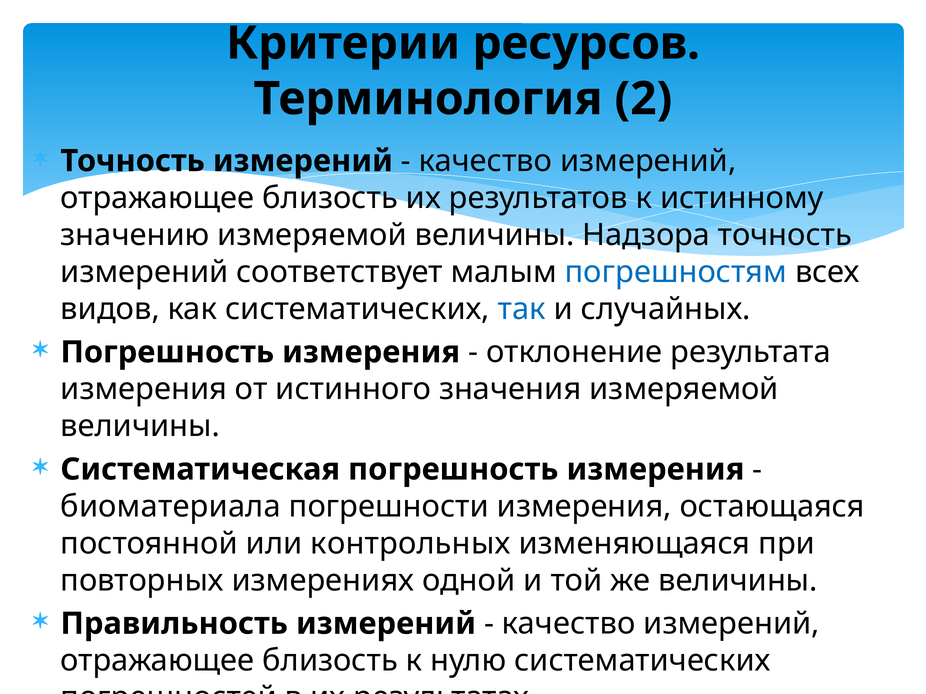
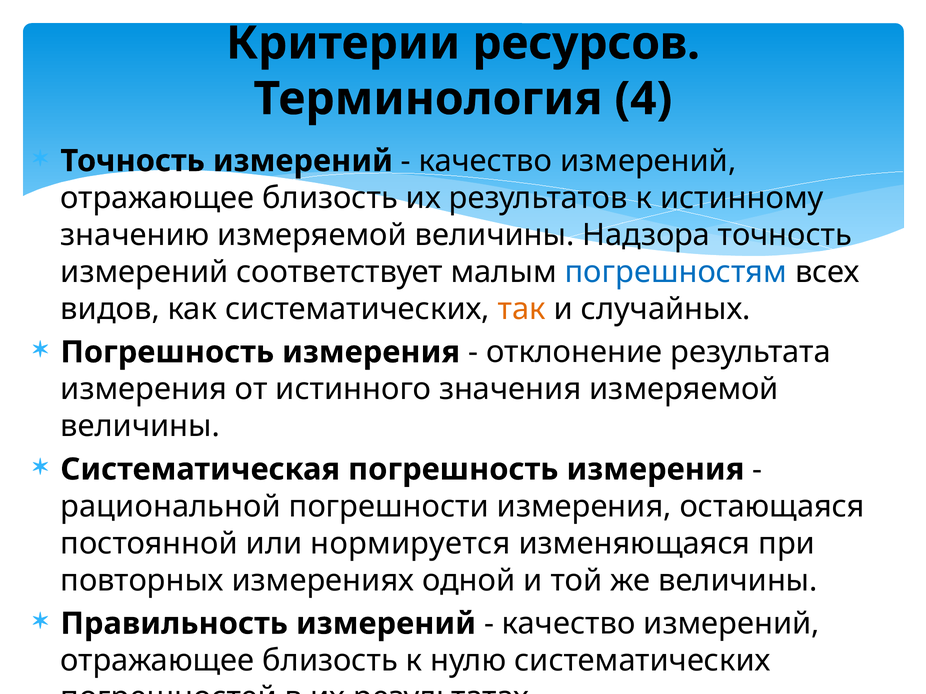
2: 2 -> 4 (643, 99)
так colour: blue -> orange (522, 309)
биоматериала: биоматериала -> рациональной (171, 507)
контрольных: контрольных -> нормируется (410, 544)
